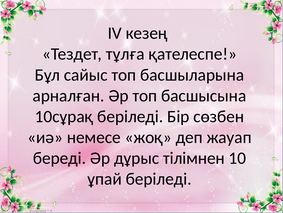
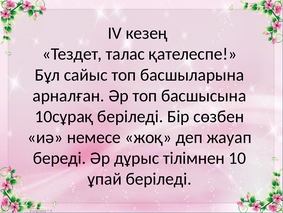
тұлға: тұлға -> талас (125, 54)
